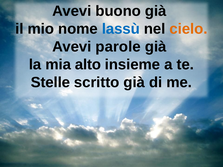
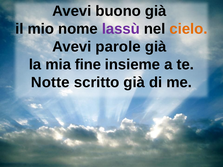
lassù colour: blue -> purple (121, 29)
alto: alto -> fine (88, 65)
Stelle: Stelle -> Notte (50, 82)
